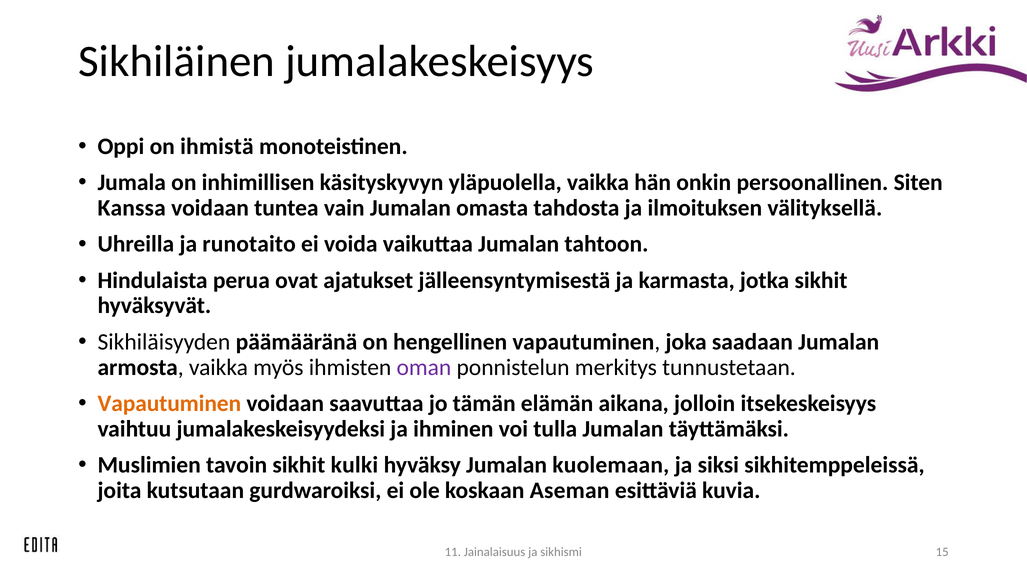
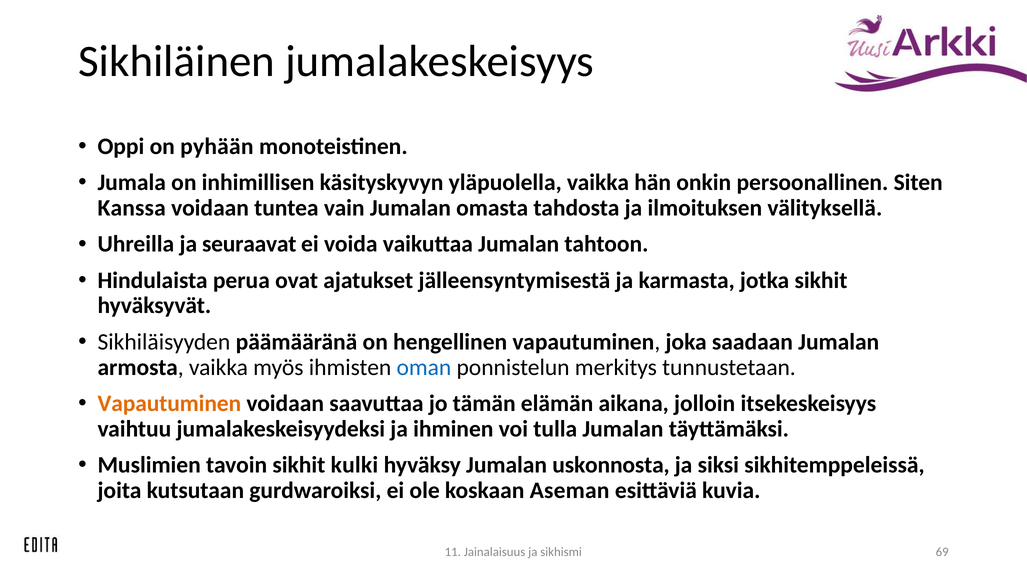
ihmistä: ihmistä -> pyhään (217, 146)
runotaito: runotaito -> seuraavat (249, 244)
oman colour: purple -> blue (424, 367)
kuolemaan: kuolemaan -> uskonnosta (611, 465)
15: 15 -> 69 (942, 552)
